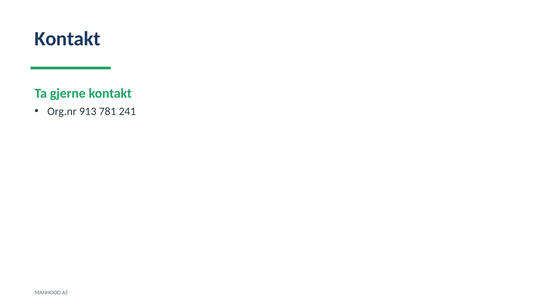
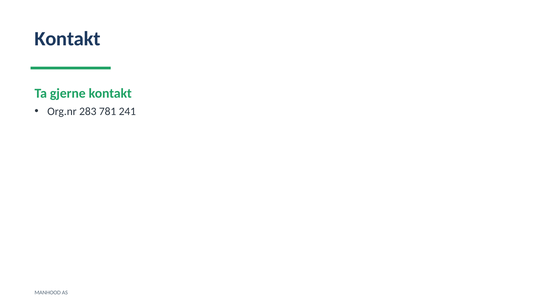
913: 913 -> 283 (88, 112)
